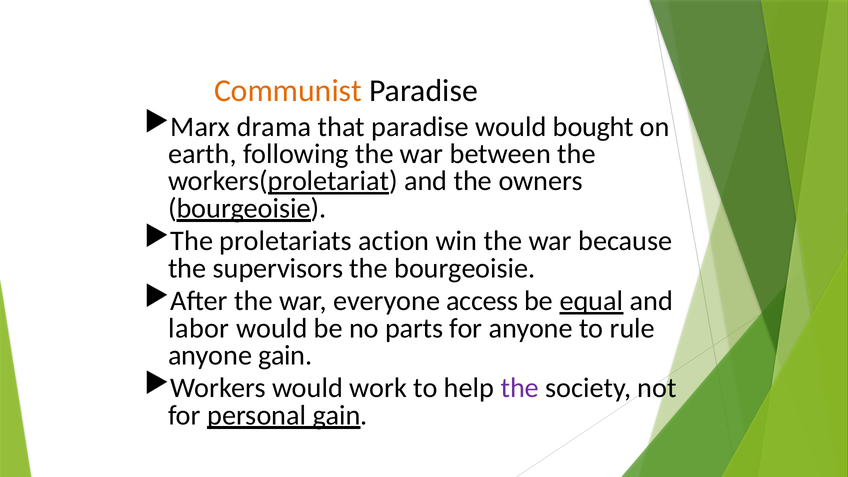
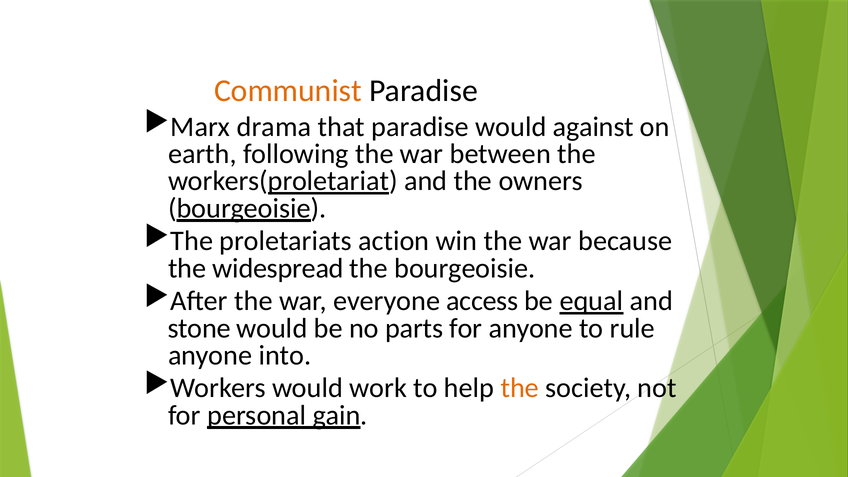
bought: bought -> against (593, 127)
supervisors: supervisors -> widespread (278, 268)
labor: labor -> stone (199, 328)
anyone gain: gain -> into (285, 355)
the colour: purple -> orange (520, 388)
